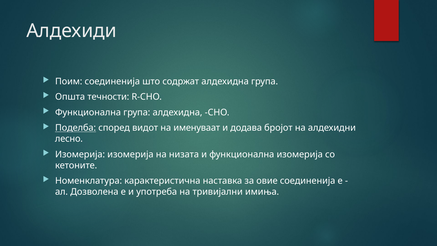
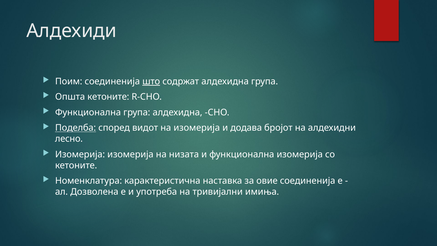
што underline: none -> present (151, 81)
Општа течности: течности -> кетоните (108, 97)
на именуваат: именуваат -> изомерија (197, 128)
